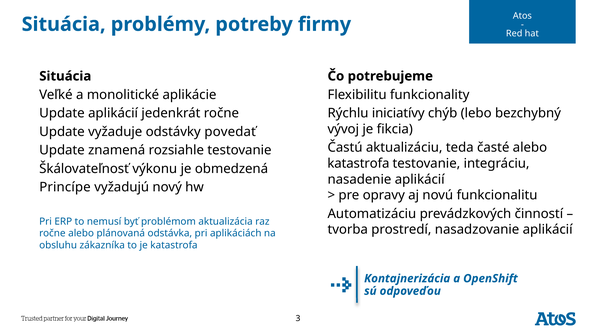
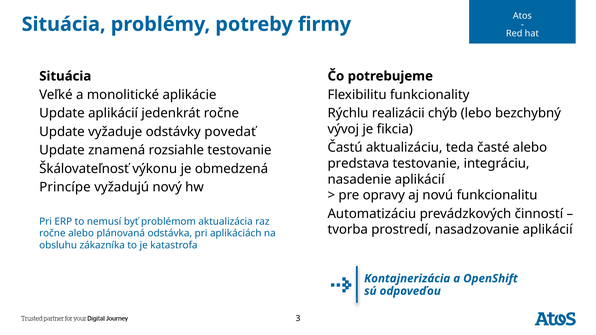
iniciatívy: iniciatívy -> realizácii (398, 113)
katastrofa: katastrofa -> predstava (358, 164)
